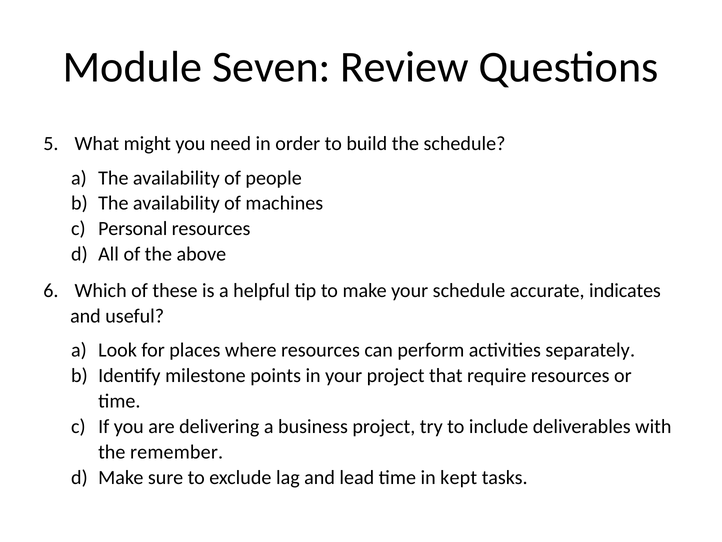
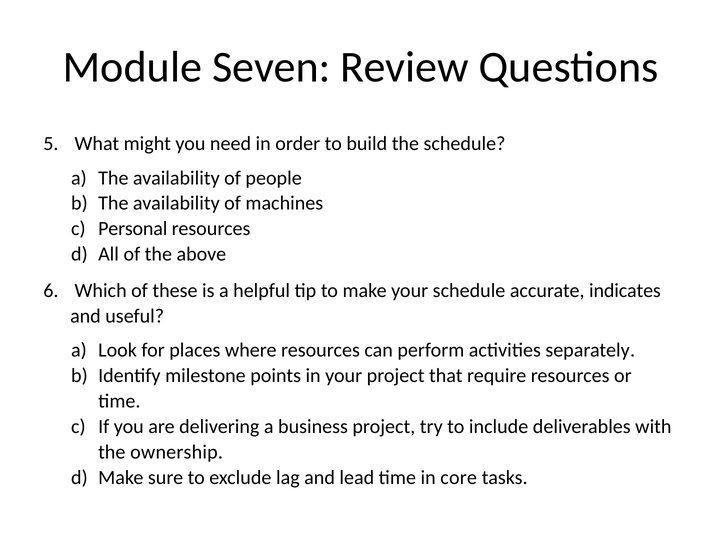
remember: remember -> ownership (177, 452)
kept: kept -> core (459, 477)
